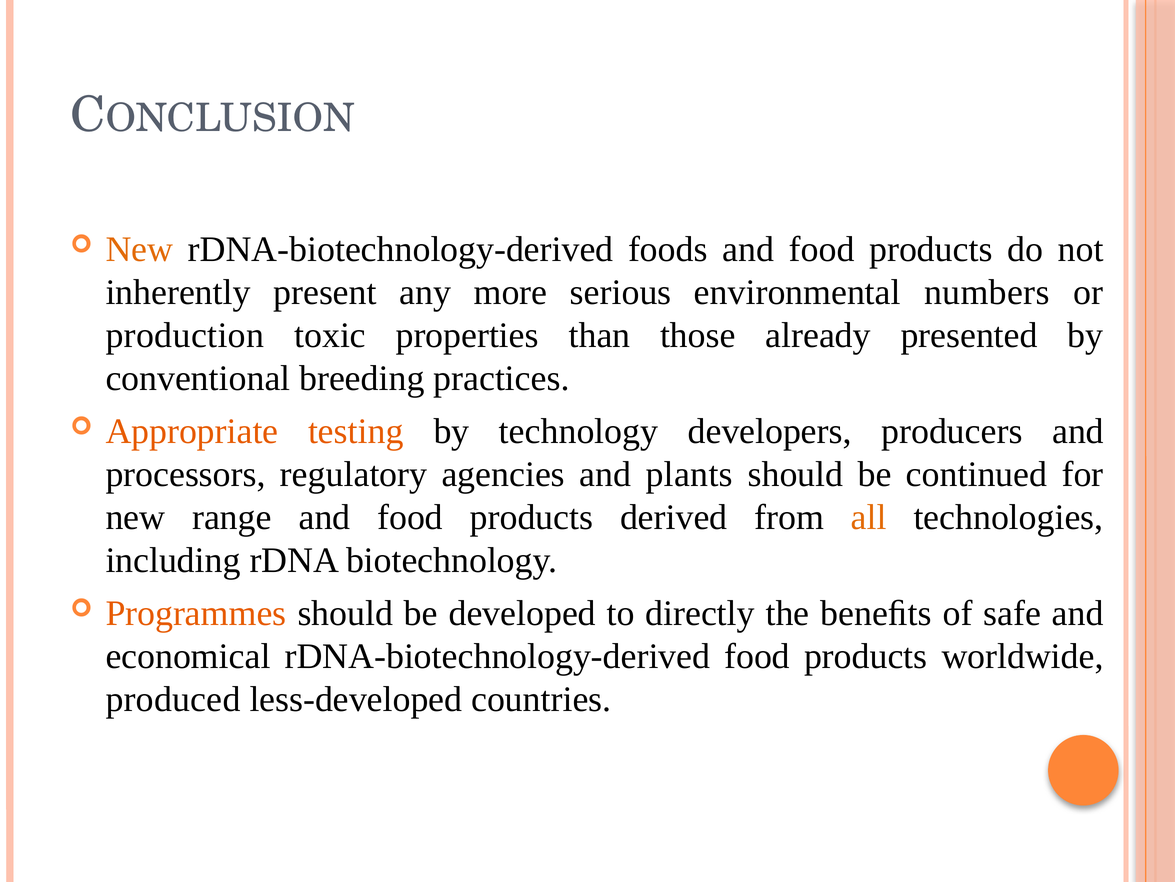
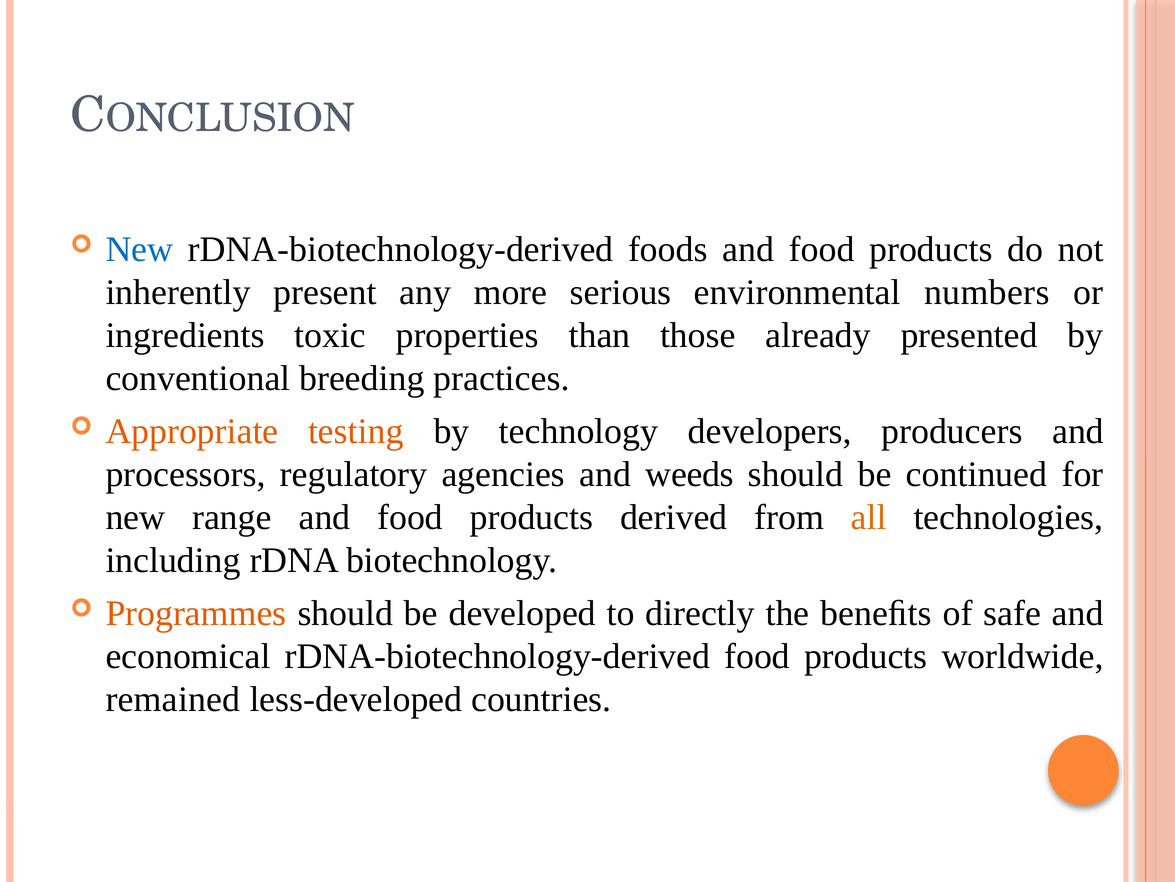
New colour: orange -> blue (139, 249)
production: production -> ingredients (185, 335)
plants: plants -> weeds (690, 474)
produced: produced -> remained (173, 699)
